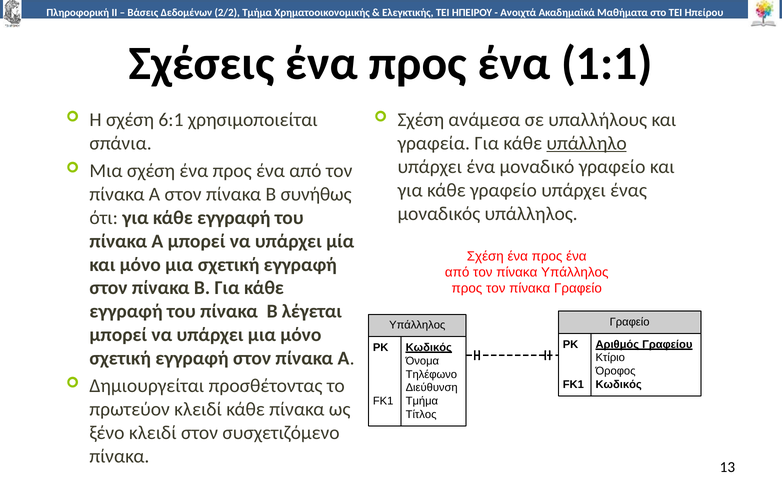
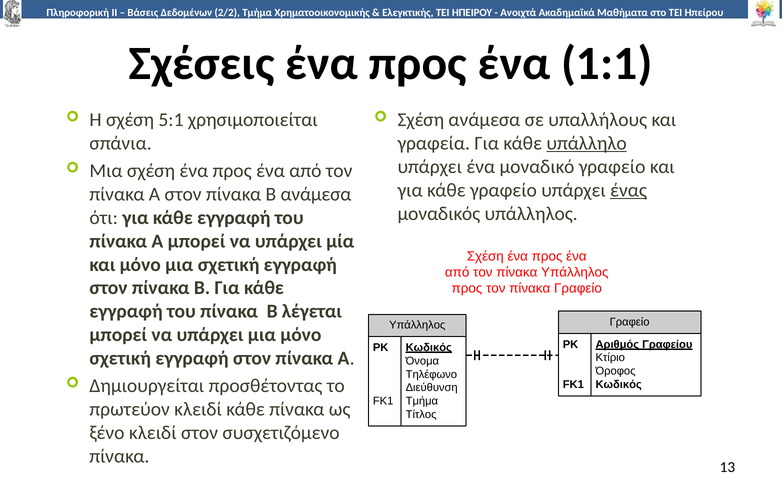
6:1: 6:1 -> 5:1 (171, 120)
ένας underline: none -> present (629, 190)
Β συνήθως: συνήθως -> ανάμεσα (316, 194)
